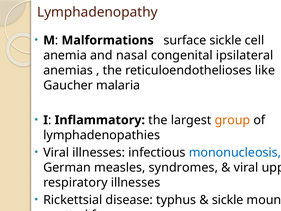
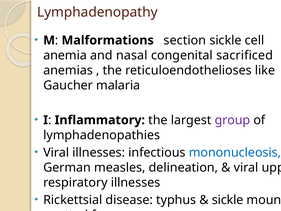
surface: surface -> section (185, 40)
ipsilateral: ipsilateral -> sacrificed (245, 55)
group colour: orange -> purple (232, 120)
syndromes: syndromes -> delineation (183, 167)
